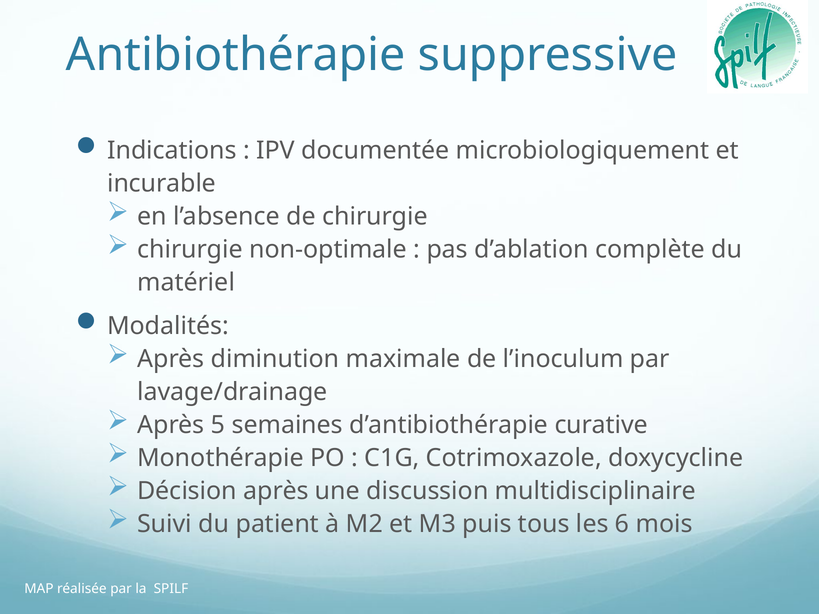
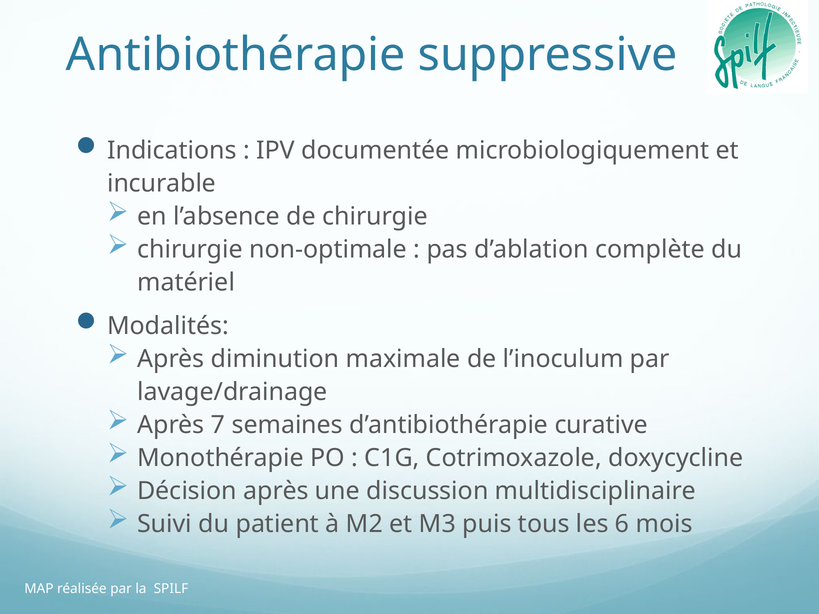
5: 5 -> 7 (218, 425)
